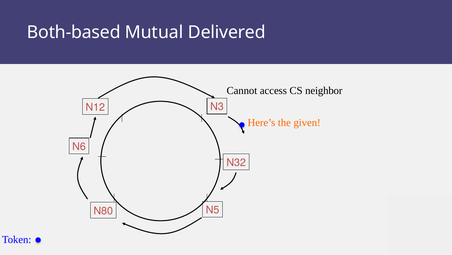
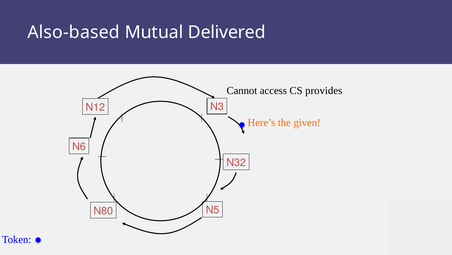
Both-based: Both-based -> Also-based (74, 32)
neighbor: neighbor -> provides (324, 91)
